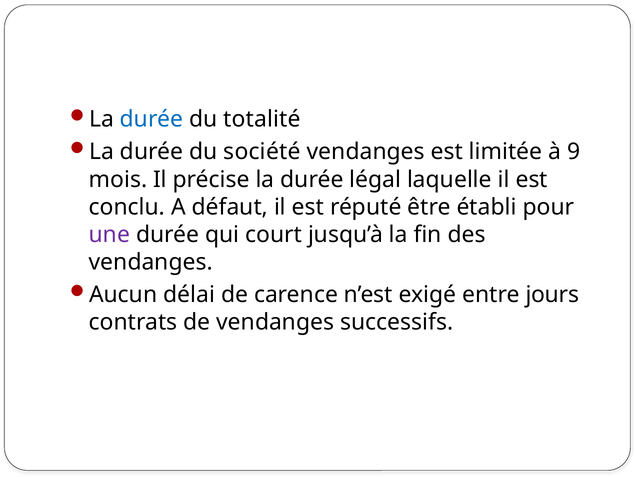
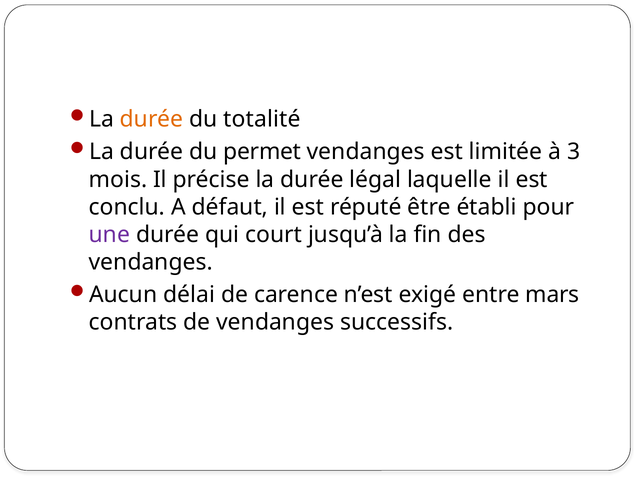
durée colour: blue -> orange (152, 119)
société: société -> permet (262, 152)
9: 9 -> 3 (574, 152)
jours: jours -> mars (552, 294)
